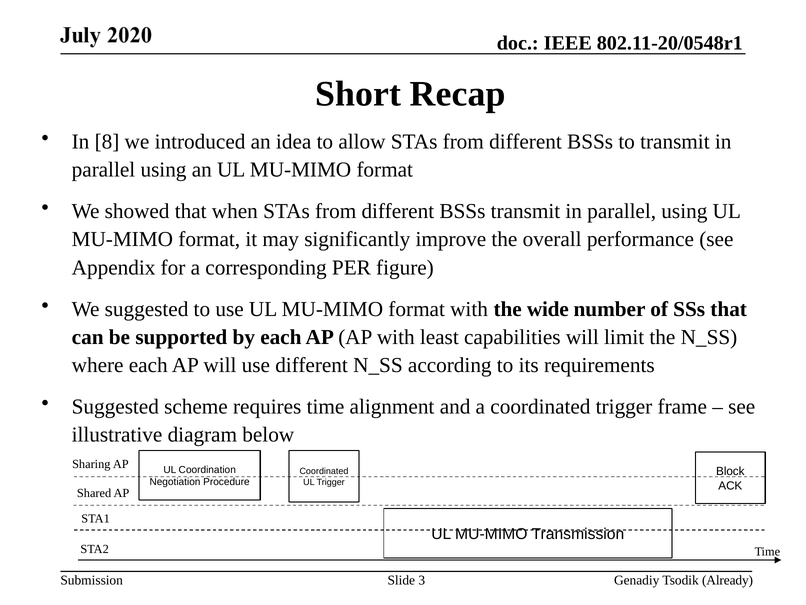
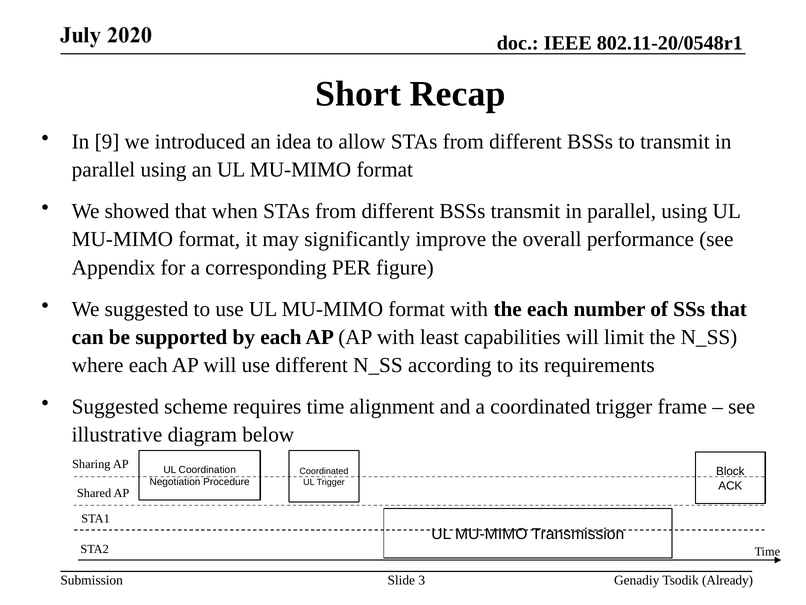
8: 8 -> 9 (107, 142)
the wide: wide -> each (548, 309)
